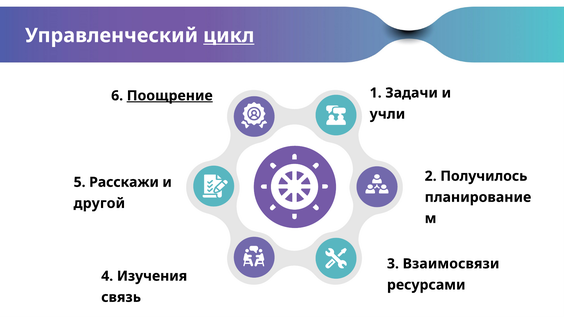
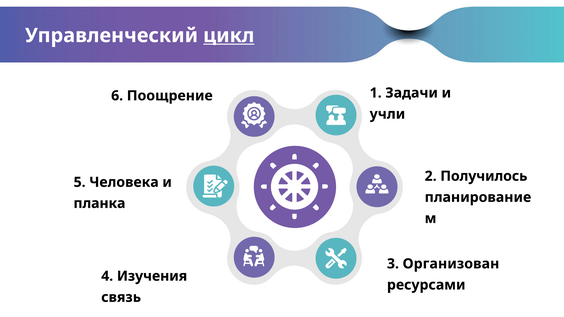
Поощрение underline: present -> none (170, 96)
Расскажи: Расскажи -> Человека (124, 182)
другой: другой -> планка (99, 203)
Взаимосвязи: Взаимосвязи -> Организован (451, 264)
